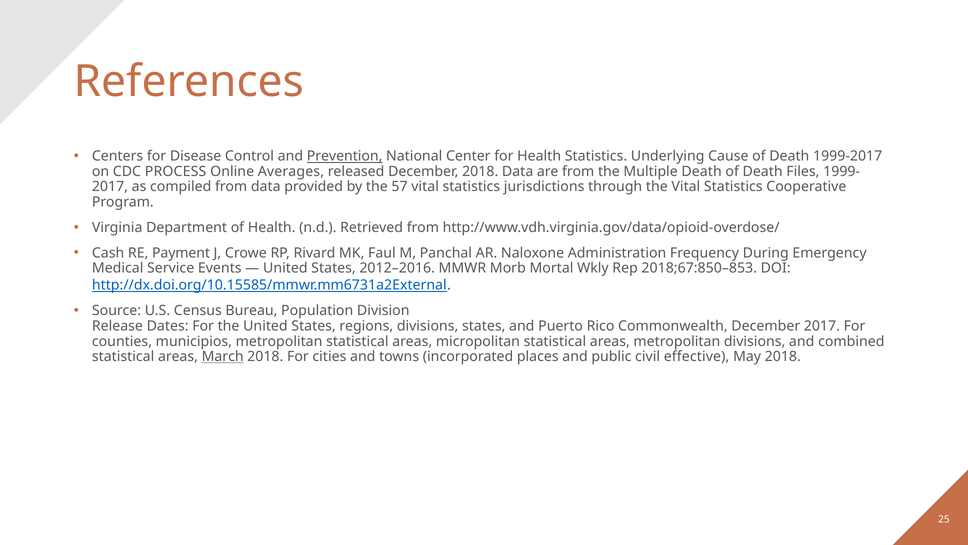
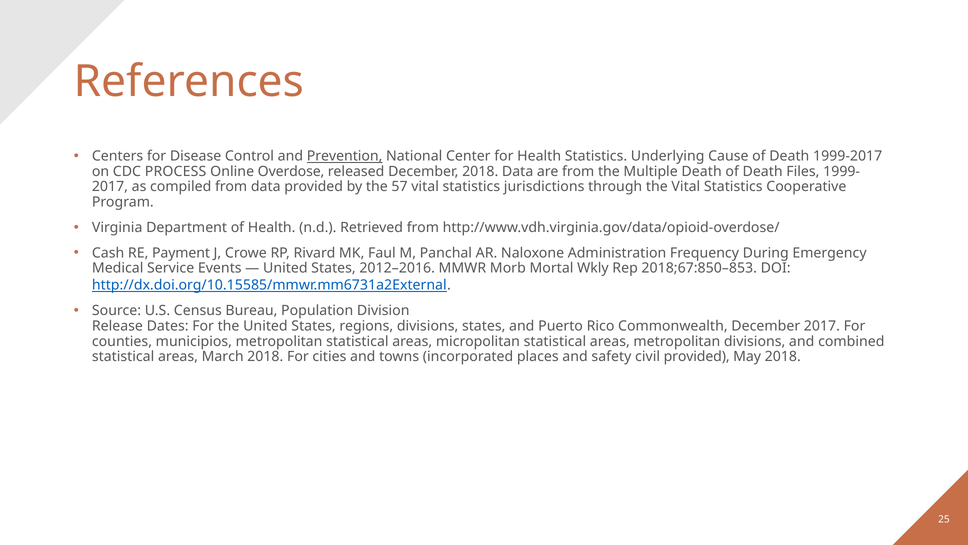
Averages: Averages -> Overdose (291, 171)
March underline: present -> none (223, 356)
public: public -> safety (611, 356)
civil effective: effective -> provided (697, 356)
